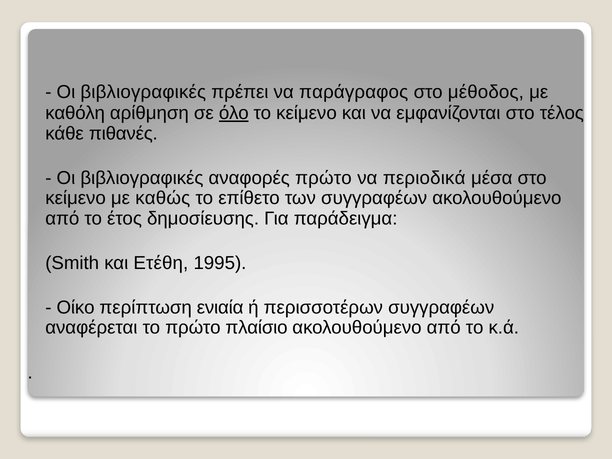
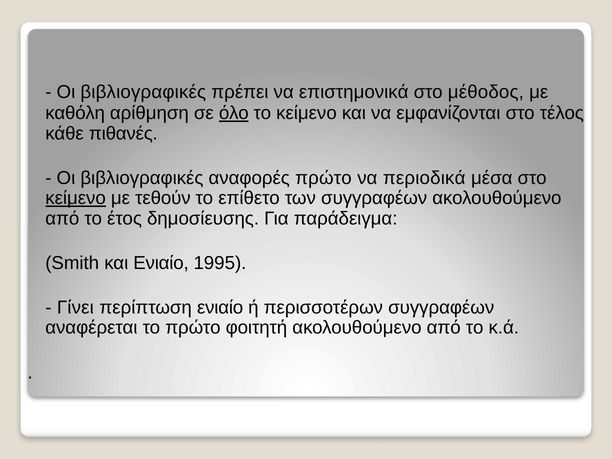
παράγραφος: παράγραφος -> επιστημονικά (354, 92)
κείμενο underline: none -> present (76, 198)
καθώς: καθώς -> τεθούν (163, 198)
και Ετέθη: Ετέθη -> Ενιαίο (161, 263)
Οίκο: Οίκο -> Γίνει (75, 308)
περίπτωση ενιαία: ενιαία -> ενιαίο (220, 308)
πλαίσιο: πλαίσιο -> φοιτητή (256, 328)
